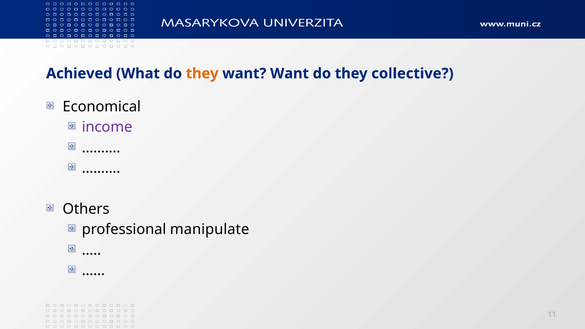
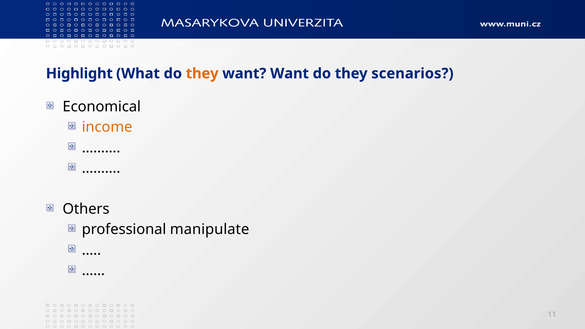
Achieved: Achieved -> Highlight (79, 74)
collective: collective -> scenarios (412, 74)
income colour: purple -> orange (107, 127)
